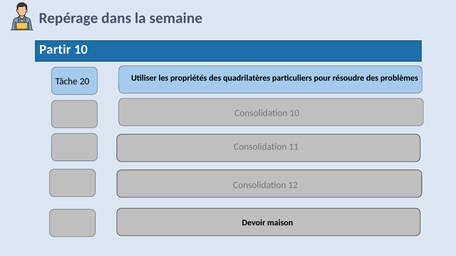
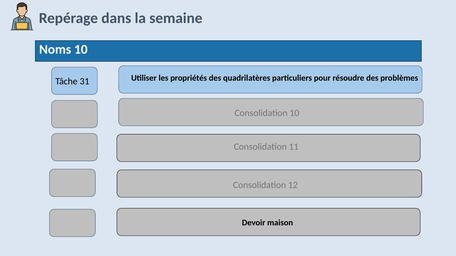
Partir: Partir -> Noms (55, 49)
20: 20 -> 31 (85, 82)
